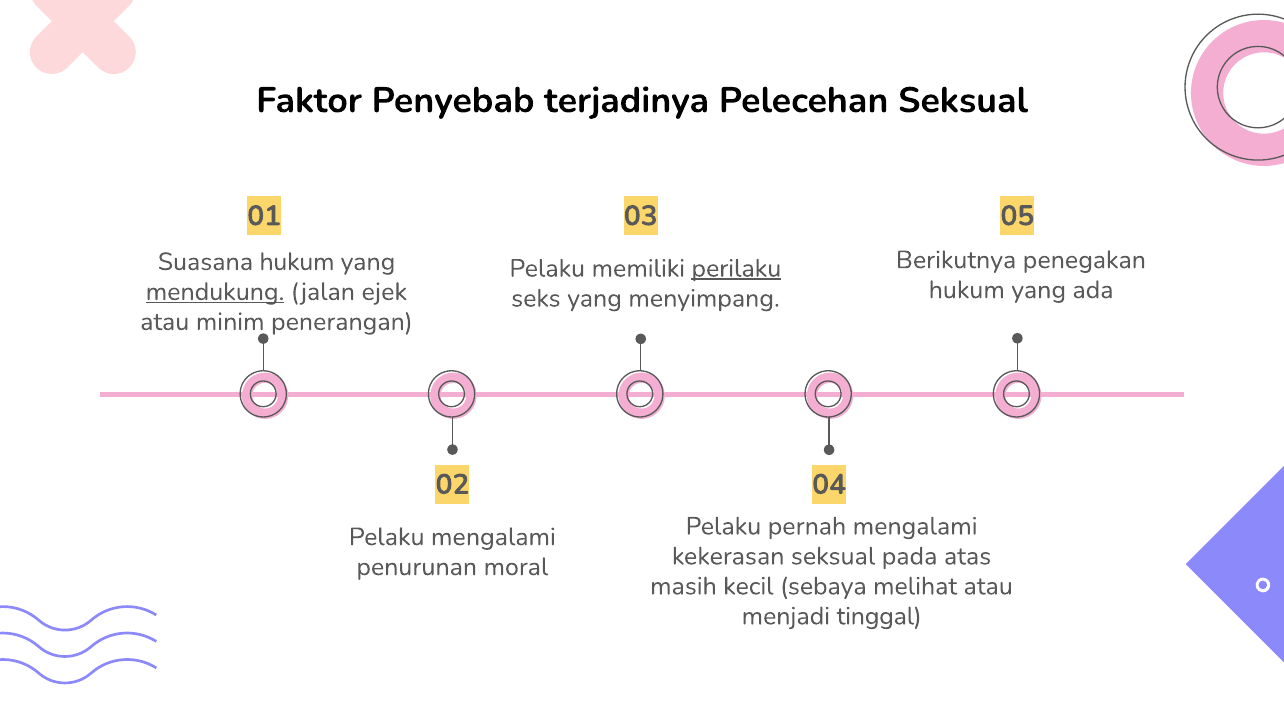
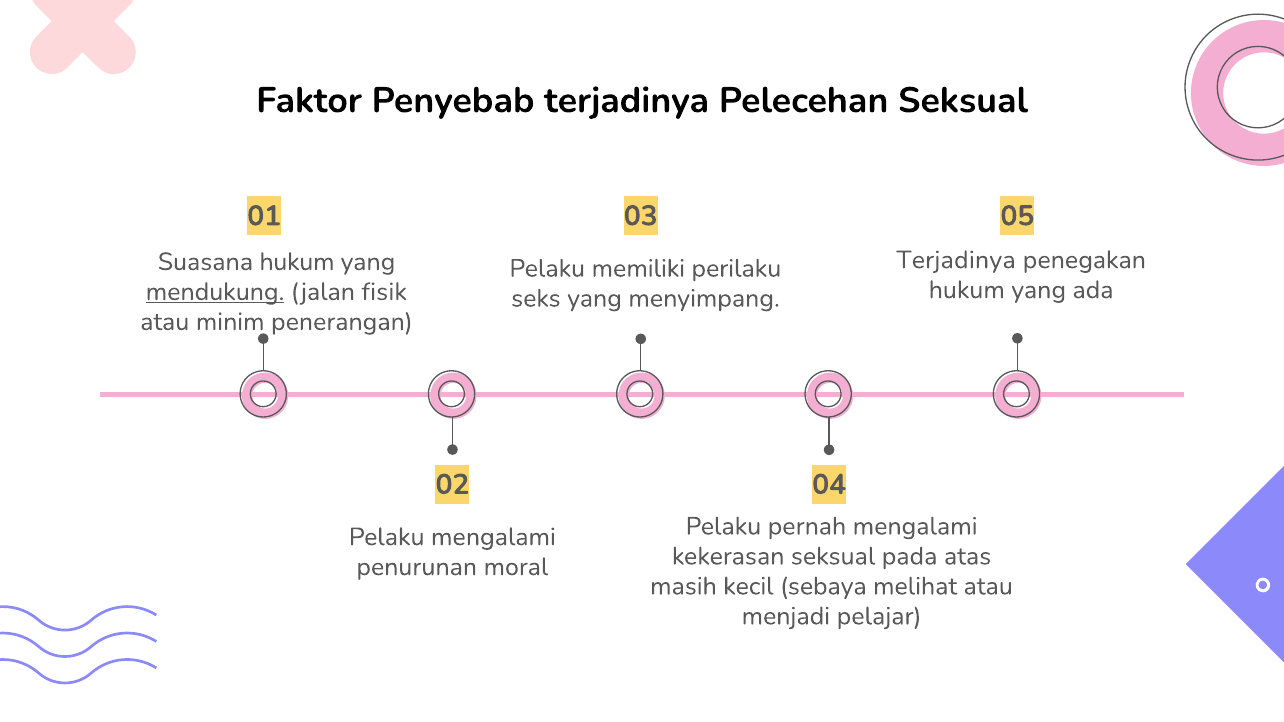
Berikutnya: Berikutnya -> Terjadinya (956, 260)
perilaku underline: present -> none (736, 268)
ejek: ejek -> fisik (384, 292)
tinggal: tinggal -> pelajar (879, 616)
